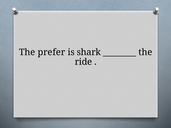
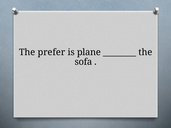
shark: shark -> plane (89, 52)
ride: ride -> sofa (83, 62)
